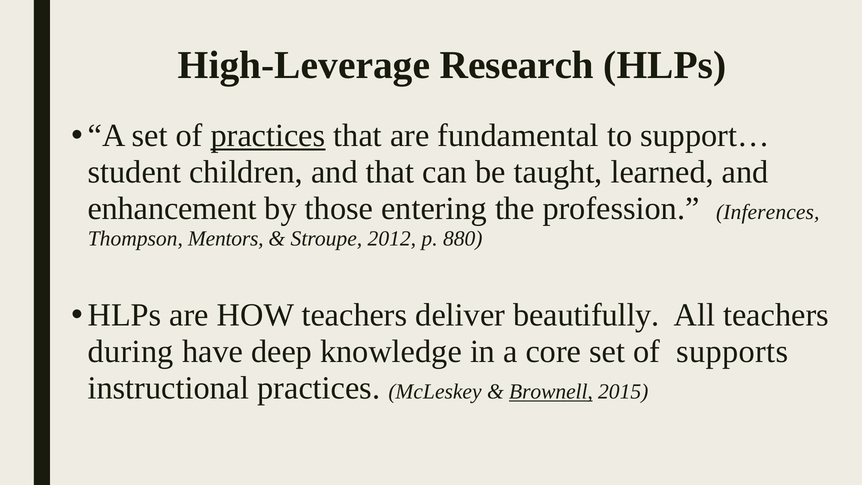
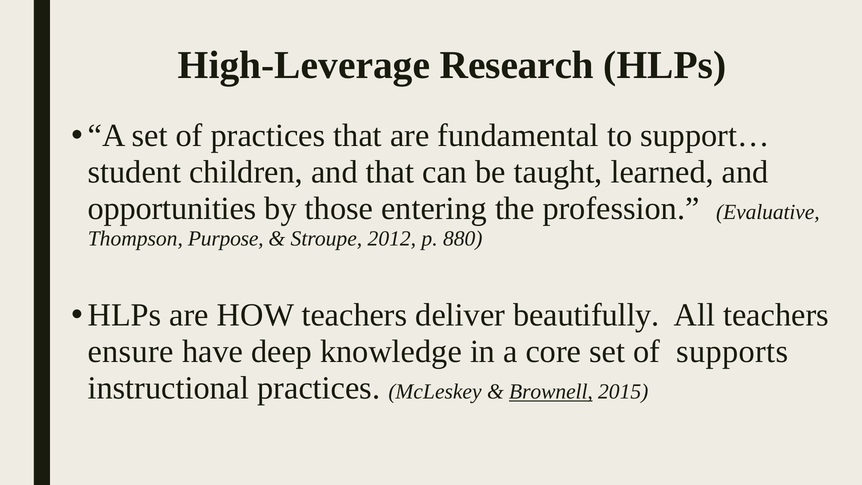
practices underline: present -> none (268, 135)
enhancement: enhancement -> opportunities (172, 208)
Inferences: Inferences -> Evaluative (768, 212)
Mentors: Mentors -> Purpose (226, 239)
during: during -> ensure (131, 351)
